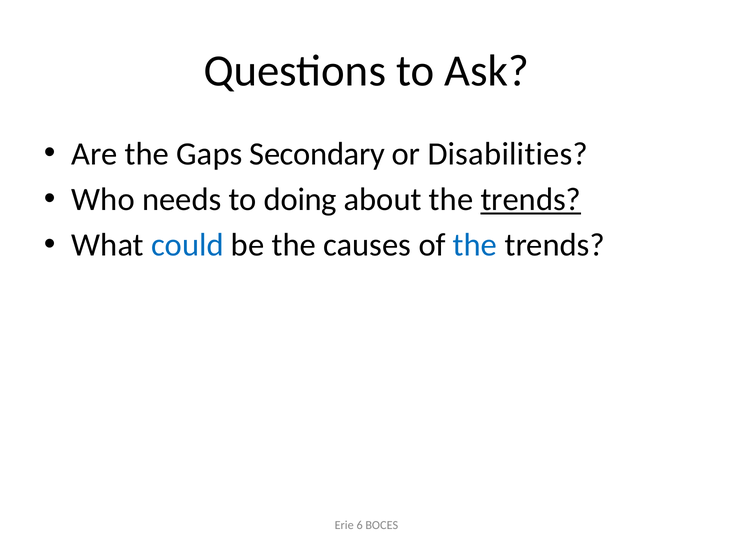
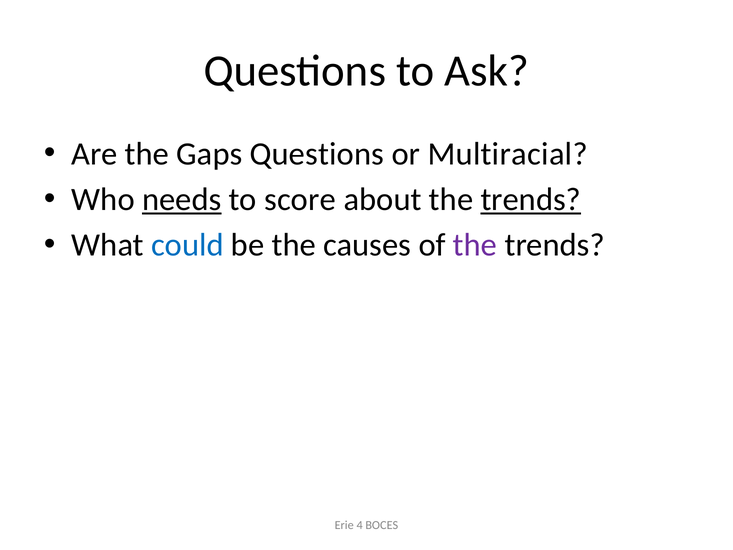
Gaps Secondary: Secondary -> Questions (317, 154)
Disabilities: Disabilities -> Multiracial (508, 154)
needs underline: none -> present (182, 199)
doing: doing -> score (300, 199)
the colour: blue -> purple (475, 245)
6: 6 -> 4 (360, 525)
